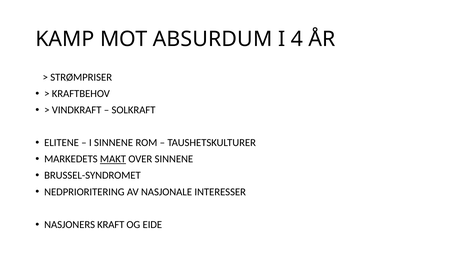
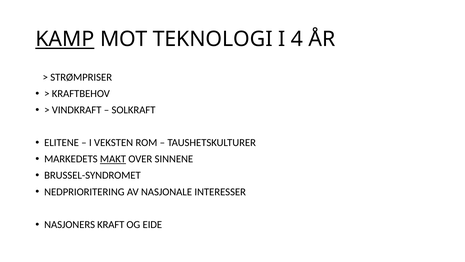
KAMP underline: none -> present (65, 39)
ABSURDUM: ABSURDUM -> TEKNOLOGI (213, 39)
I SINNENE: SINNENE -> VEKSTEN (114, 142)
